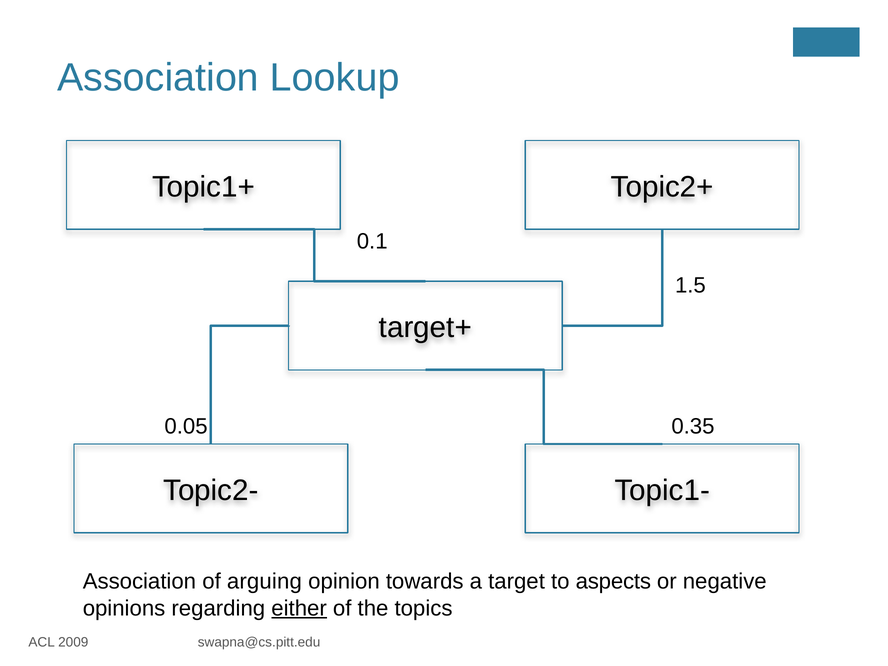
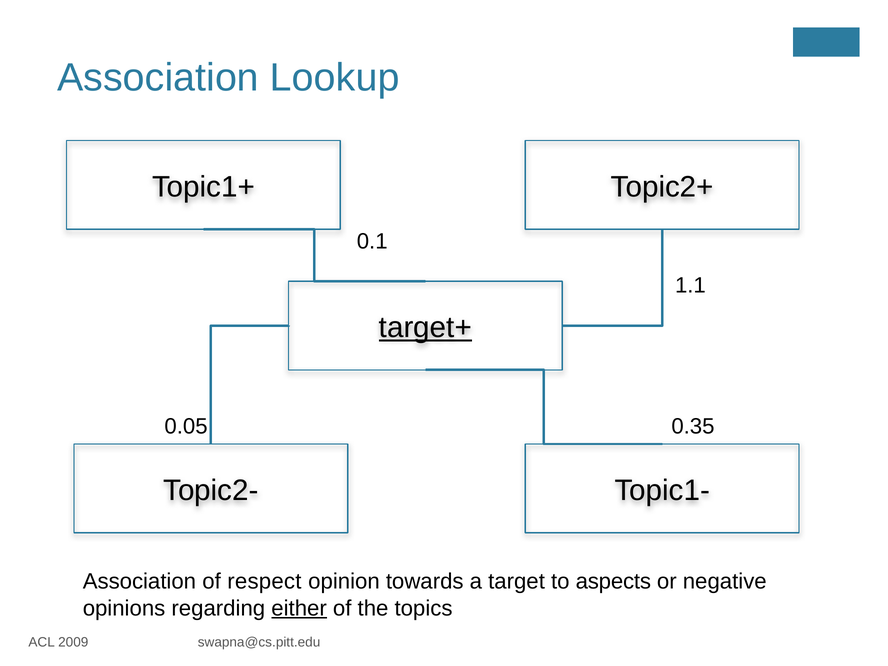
1.5: 1.5 -> 1.1 (690, 286)
target+ underline: none -> present (425, 328)
arguing: arguing -> respect (264, 582)
